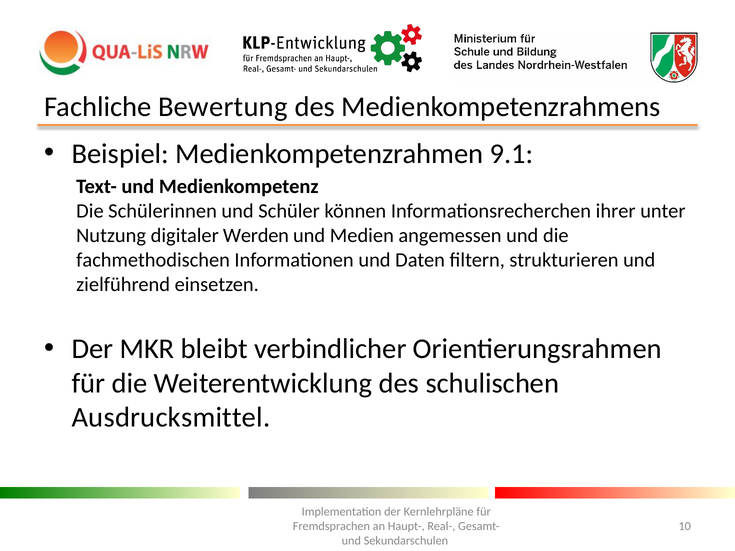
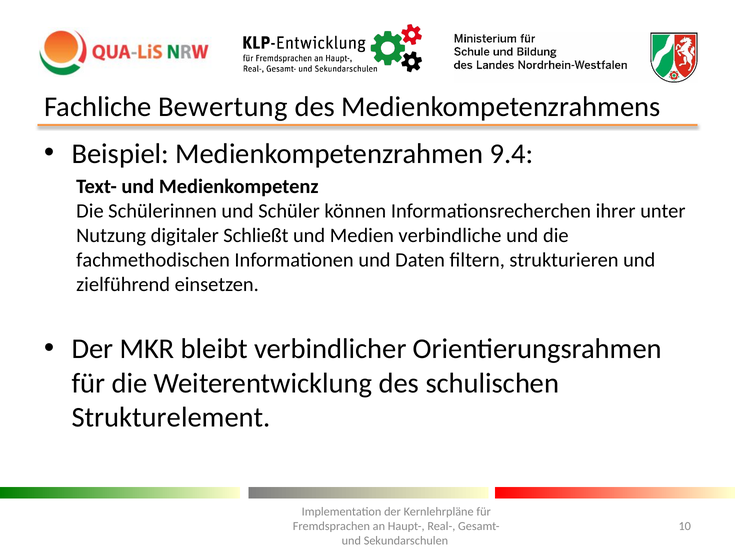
9.1: 9.1 -> 9.4 (512, 154)
Werden: Werden -> Schließt (256, 236)
angemessen: angemessen -> verbindliche (450, 236)
Ausdrucksmittel: Ausdrucksmittel -> Strukturelement (171, 418)
